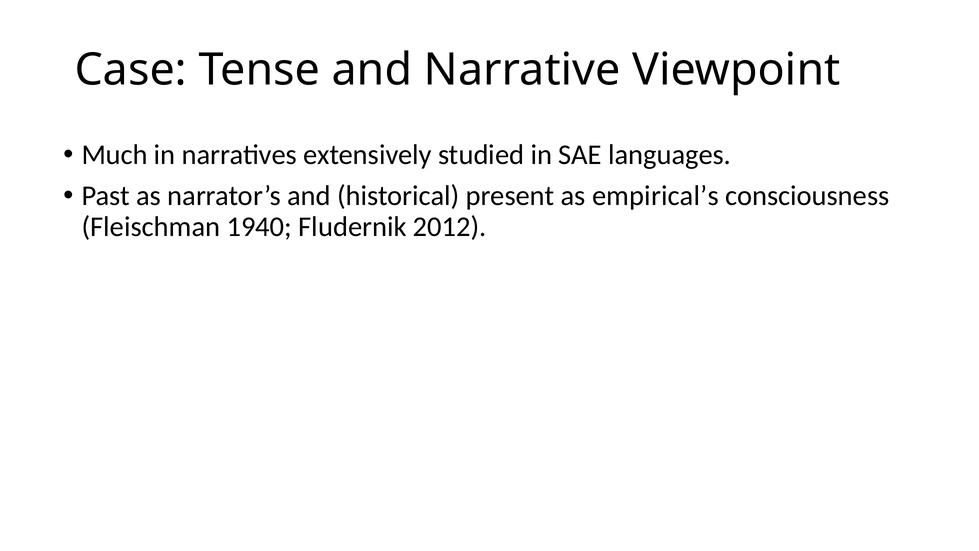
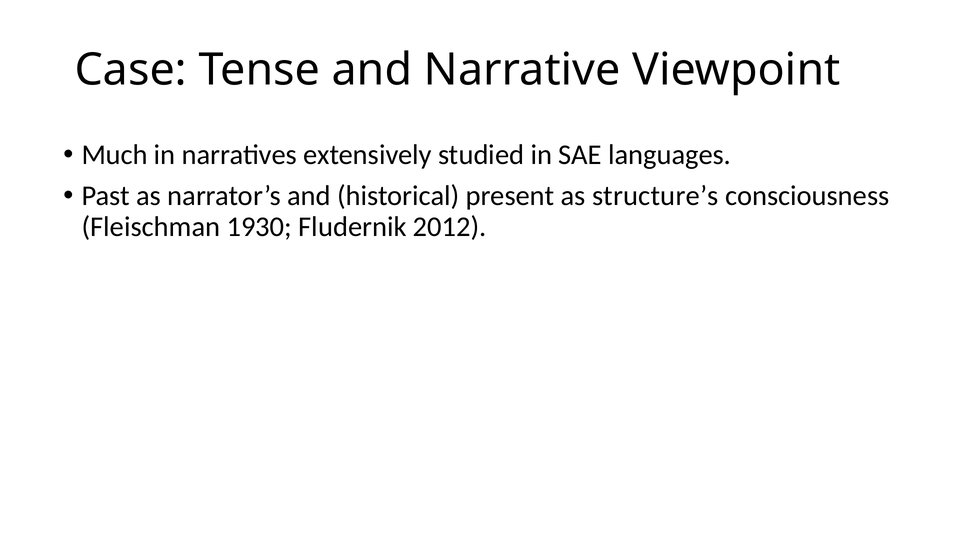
empirical’s: empirical’s -> structure’s (655, 196)
1940: 1940 -> 1930 (259, 227)
